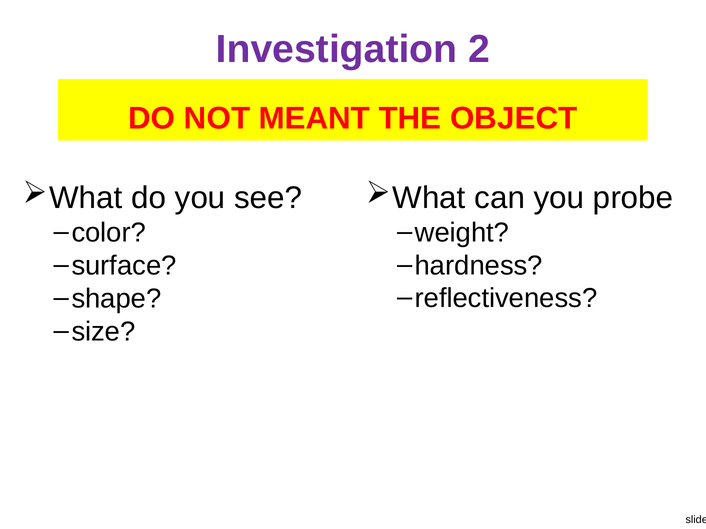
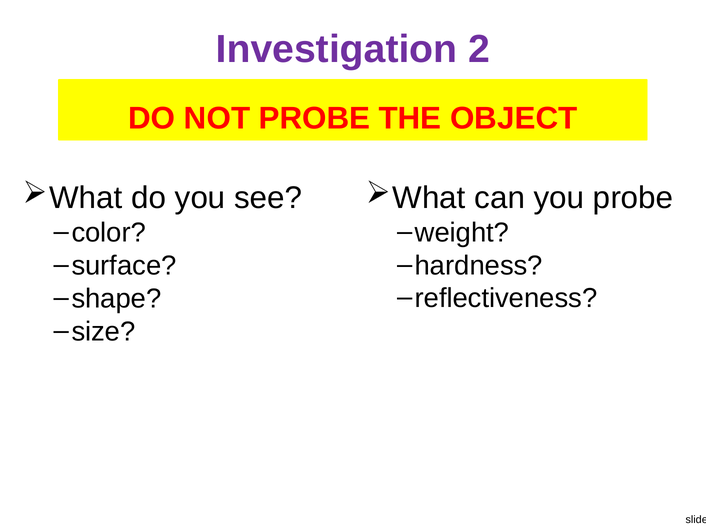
NOT MEANT: MEANT -> PROBE (314, 118)
